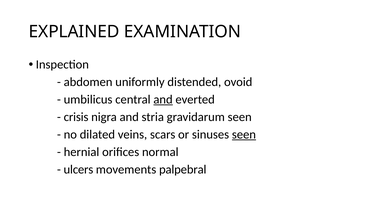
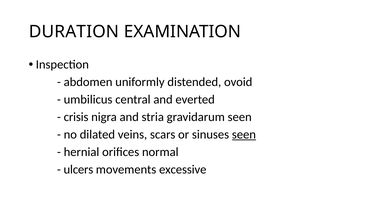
EXPLAINED: EXPLAINED -> DURATION (74, 32)
and underline: present -> none (163, 100)
palpebral: palpebral -> excessive (183, 170)
